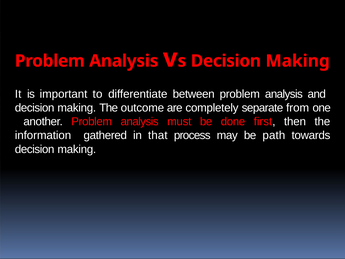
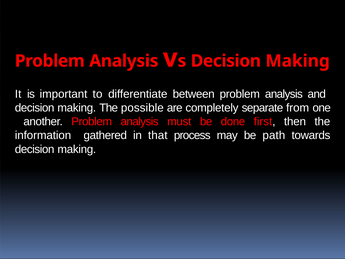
outcome: outcome -> possible (142, 108)
